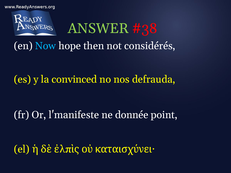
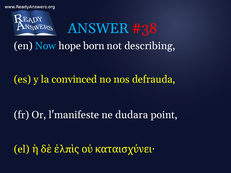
ANSWER colour: light green -> light blue (98, 29)
then: then -> born (94, 46)
considérés: considérés -> describing (150, 46)
donnée: donnée -> dudara (132, 115)
